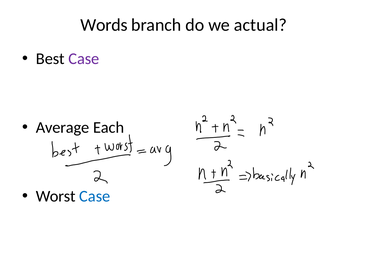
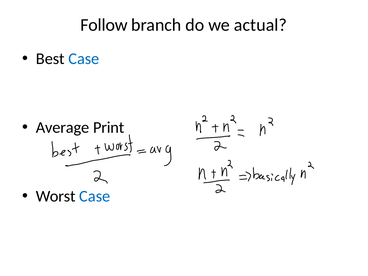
Words: Words -> Follow (104, 25)
Case colour: purple -> blue (84, 59)
Each: Each -> Print (109, 128)
